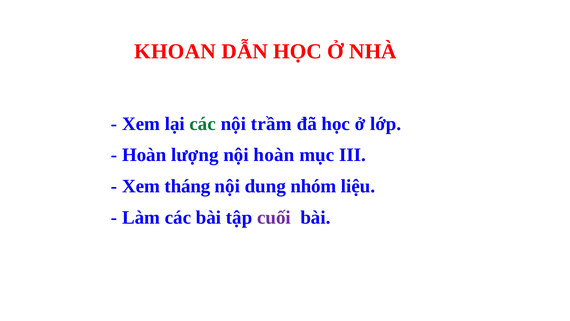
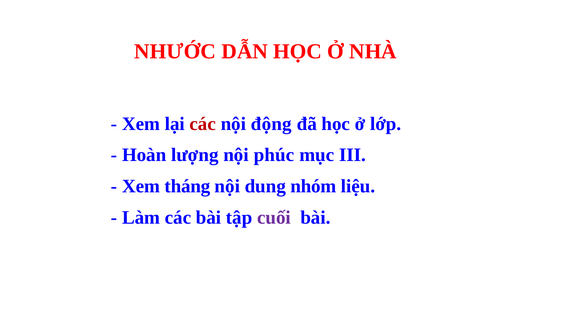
KHOAN: KHOAN -> NHƯỚC (175, 51)
các colour: green -> red (203, 124)
trầm: trầm -> động (271, 124)
nội hoàn: hoàn -> phúc (274, 155)
